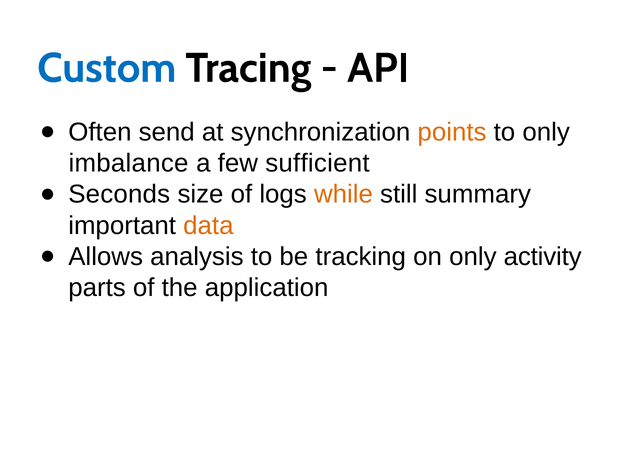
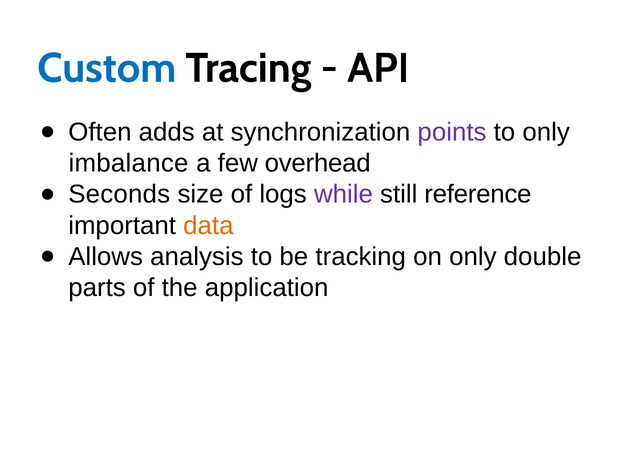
send: send -> adds (167, 132)
points colour: orange -> purple (452, 132)
sufficient: sufficient -> overhead (318, 163)
while colour: orange -> purple (343, 194)
summary: summary -> reference (478, 194)
activity: activity -> double (543, 256)
